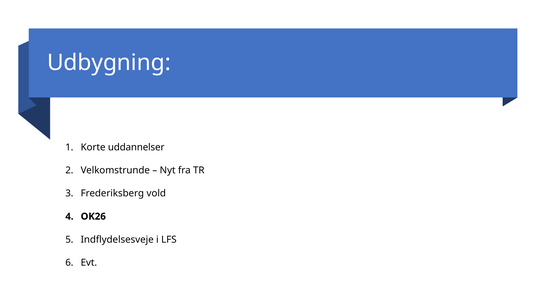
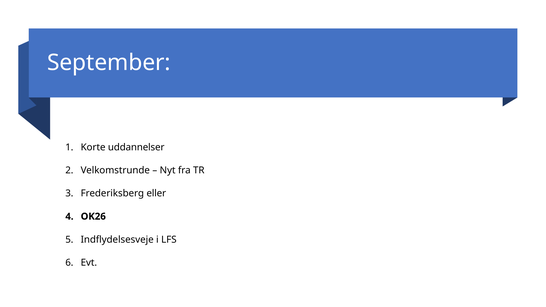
Udbygning: Udbygning -> September (109, 63)
vold: vold -> eller (156, 193)
